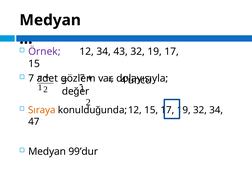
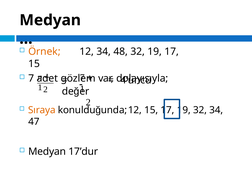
Örnek colour: purple -> orange (44, 52)
43: 43 -> 48 (121, 52)
99’dur: 99’dur -> 17’dur (83, 152)
